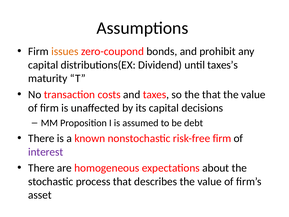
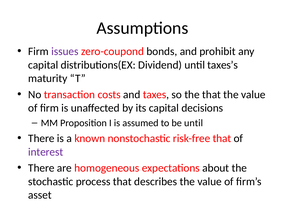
issues colour: orange -> purple (65, 51)
be debt: debt -> until (194, 123)
risk-free firm: firm -> that (222, 138)
